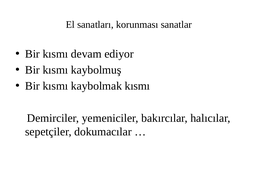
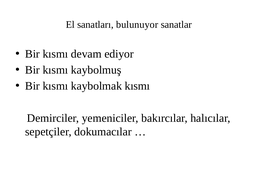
korunması: korunması -> bulunuyor (137, 25)
